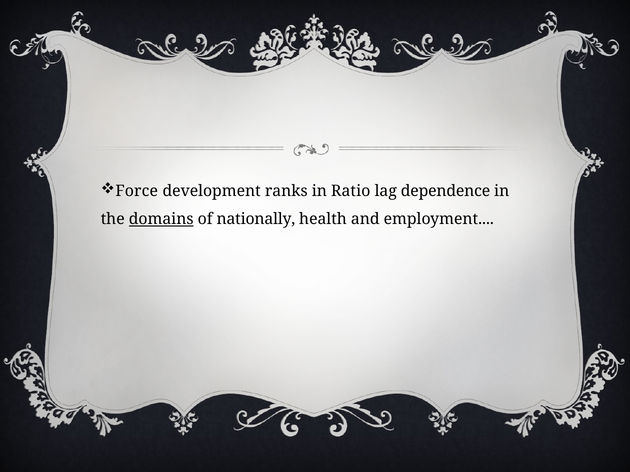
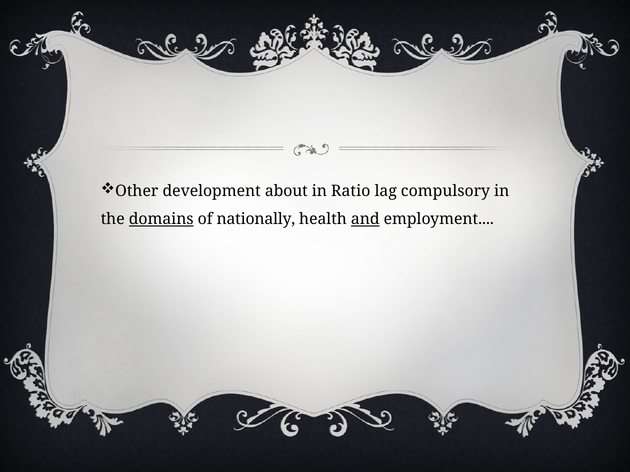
Force: Force -> Other (137, 191)
ranks: ranks -> about (286, 191)
dependence: dependence -> compulsory (445, 191)
and underline: none -> present (365, 219)
